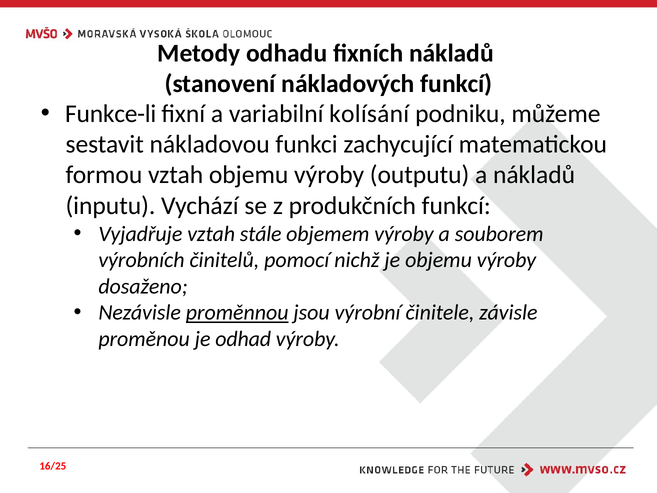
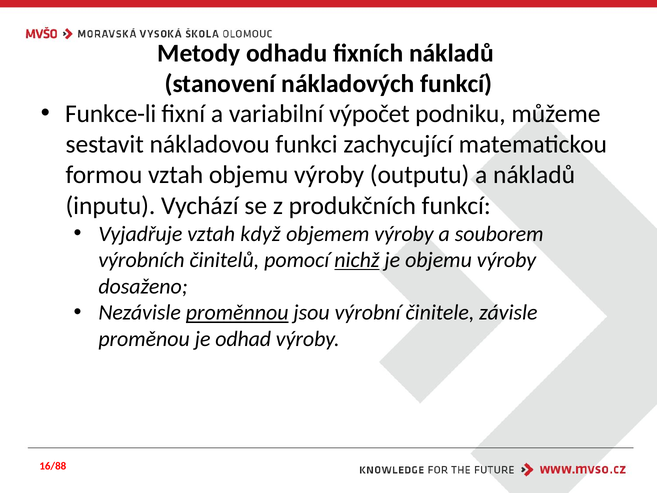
kolísání: kolísání -> výpočet (369, 114)
stále: stále -> když (260, 234)
nichž underline: none -> present (357, 260)
16/25: 16/25 -> 16/88 (53, 466)
